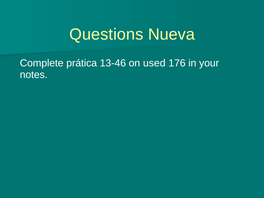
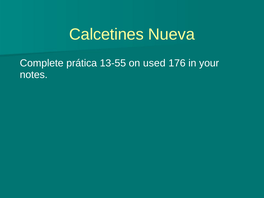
Questions: Questions -> Calcetines (106, 34)
13-46: 13-46 -> 13-55 (113, 63)
